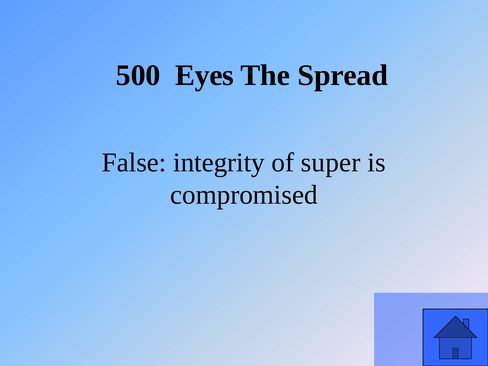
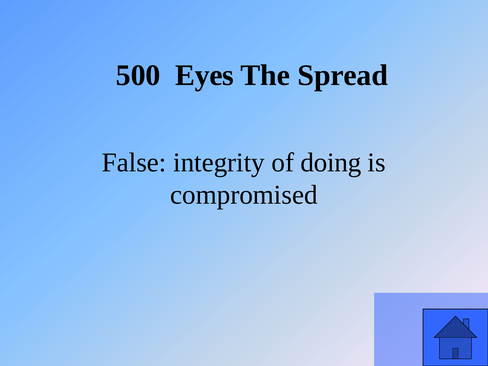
super: super -> doing (331, 163)
